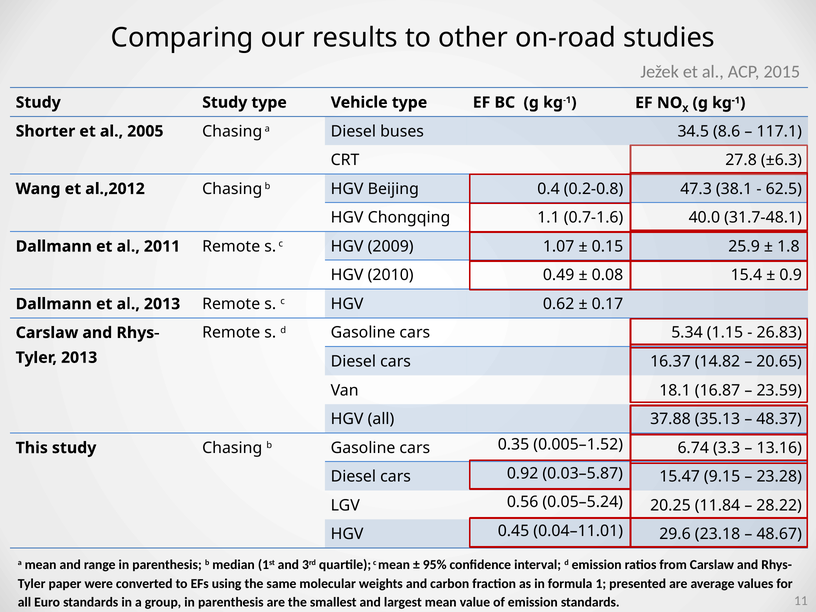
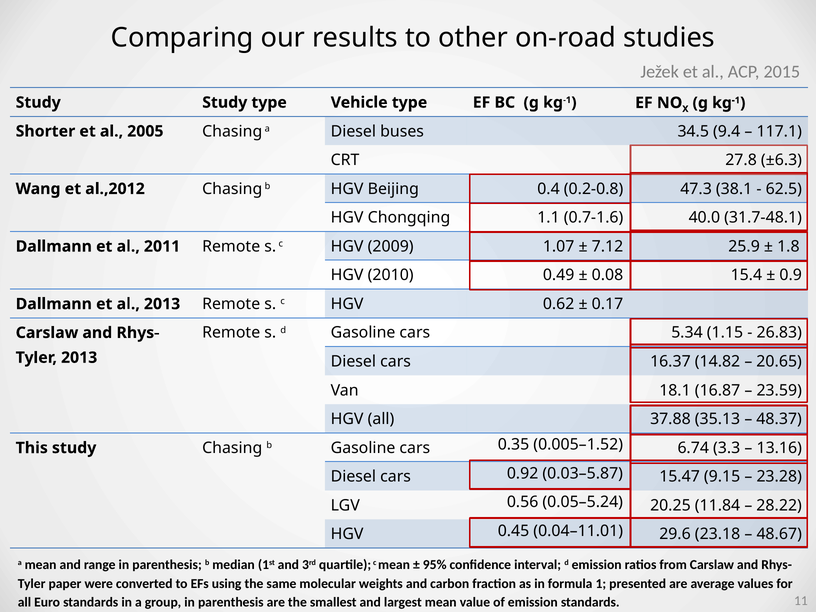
8.6: 8.6 -> 9.4 (727, 131)
0.15: 0.15 -> 7.12 (607, 246)
